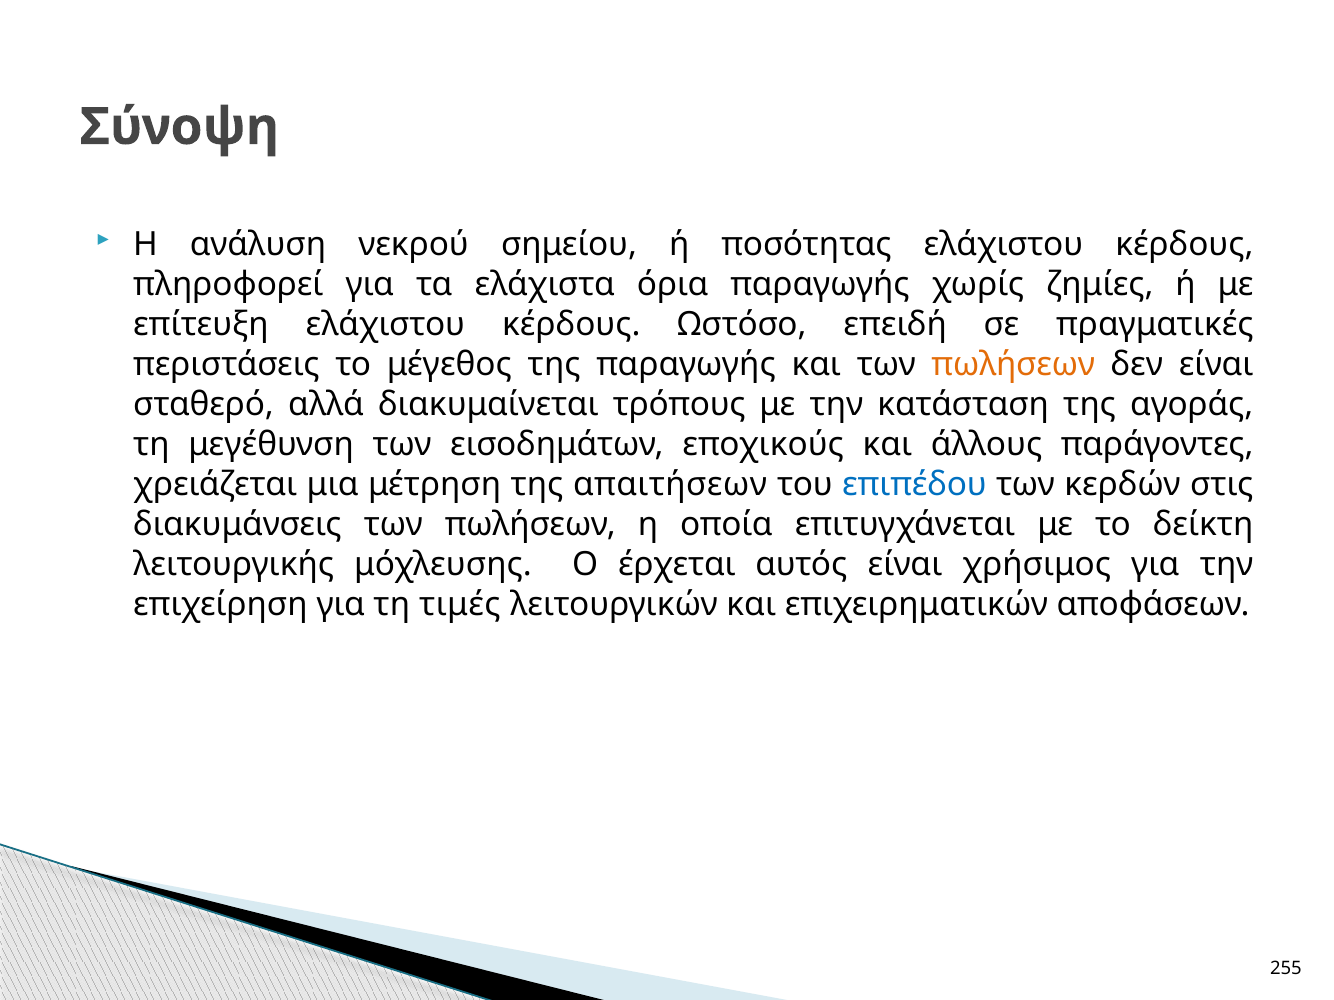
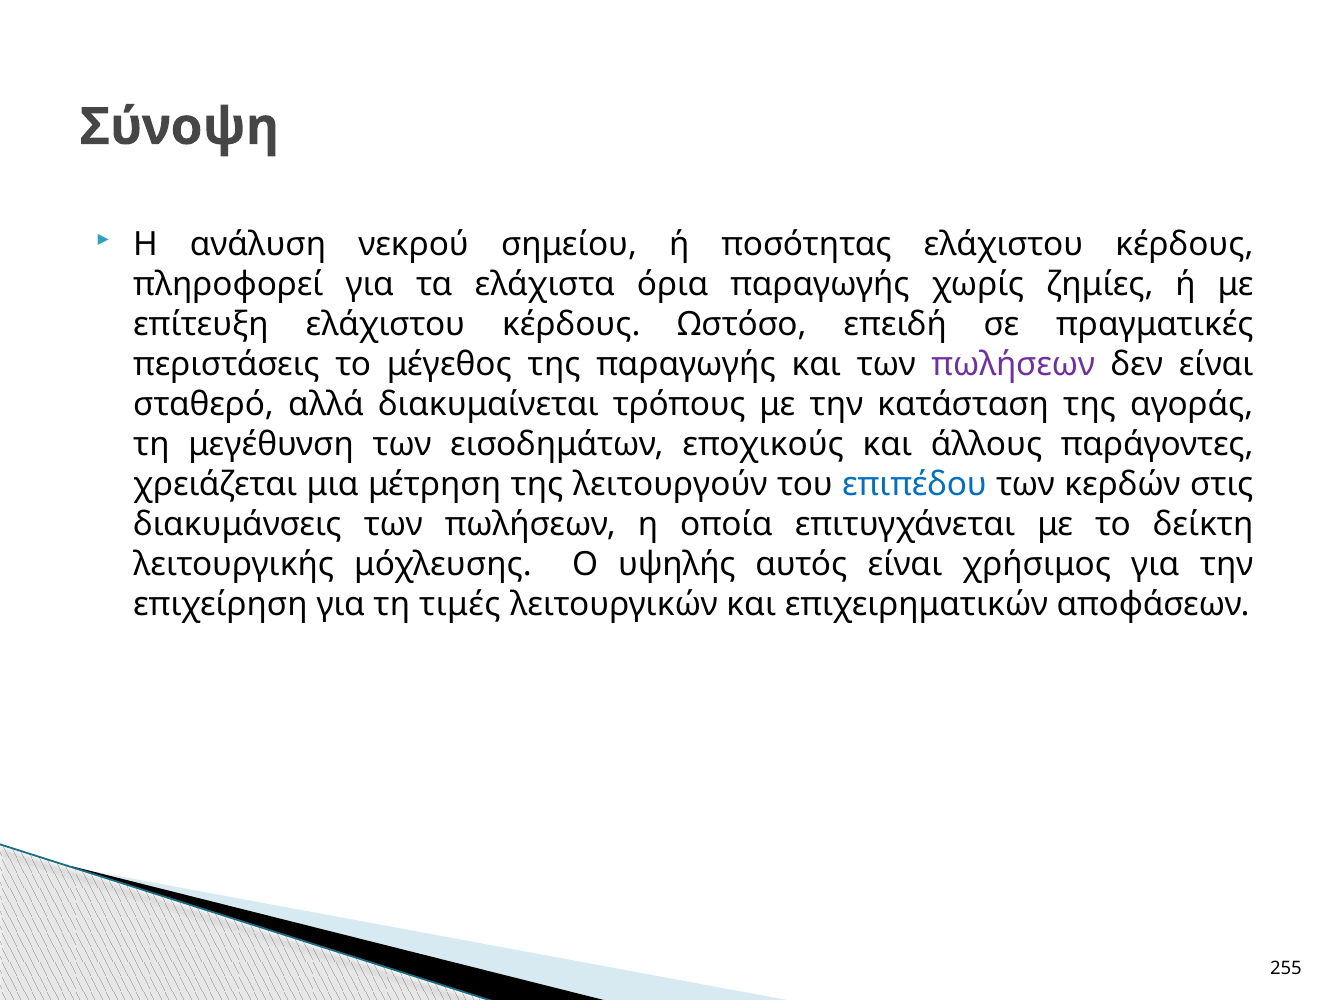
πωλήσεων colour: orange -> purple (1013, 365)
απαιτήσεων: απαιτήσεων -> λειτουργούν (670, 485)
έρχεται: έρχεται -> υψηλής (677, 565)
